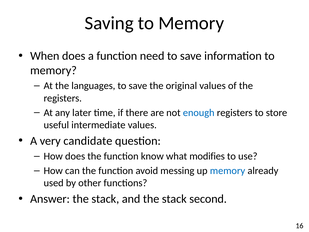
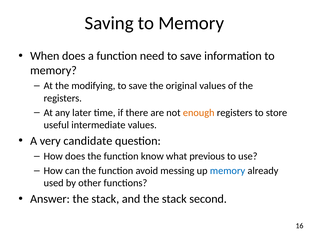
languages: languages -> modifying (93, 86)
enough colour: blue -> orange (199, 112)
modifies: modifies -> previous (207, 156)
